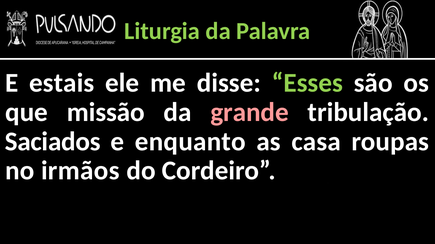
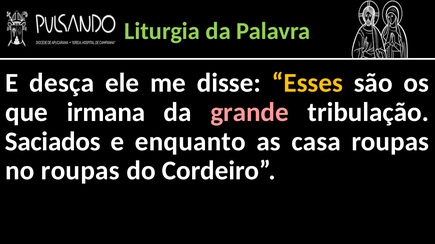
estais: estais -> desça (62, 83)
Esses colour: light green -> yellow (307, 83)
missão: missão -> irmana (106, 112)
no irmãos: irmãos -> roupas (80, 171)
